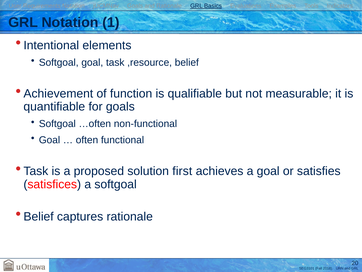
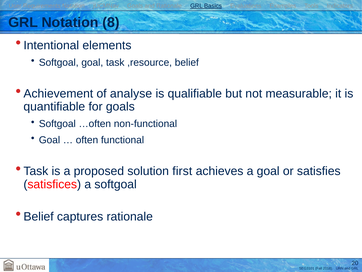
1: 1 -> 8 (111, 22)
function: function -> analyse (131, 93)
